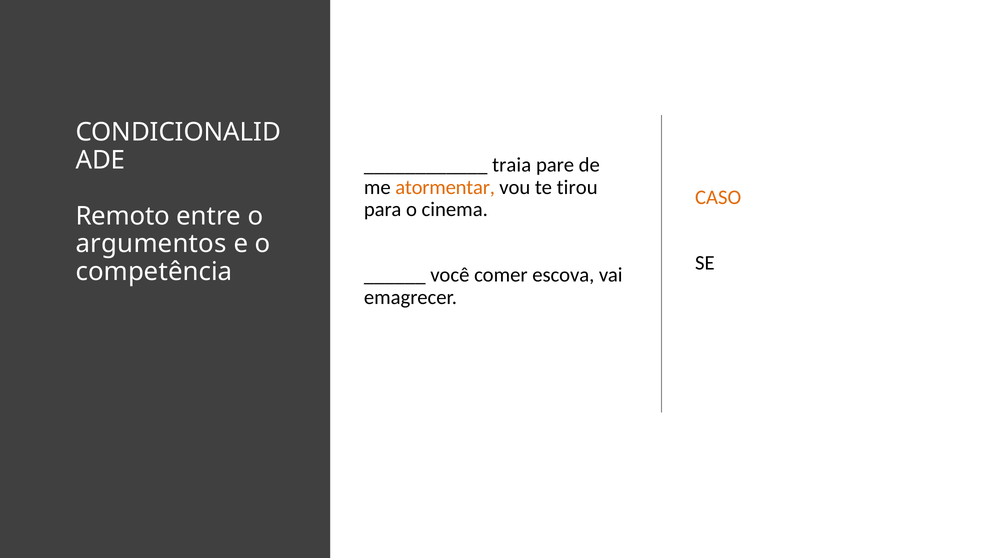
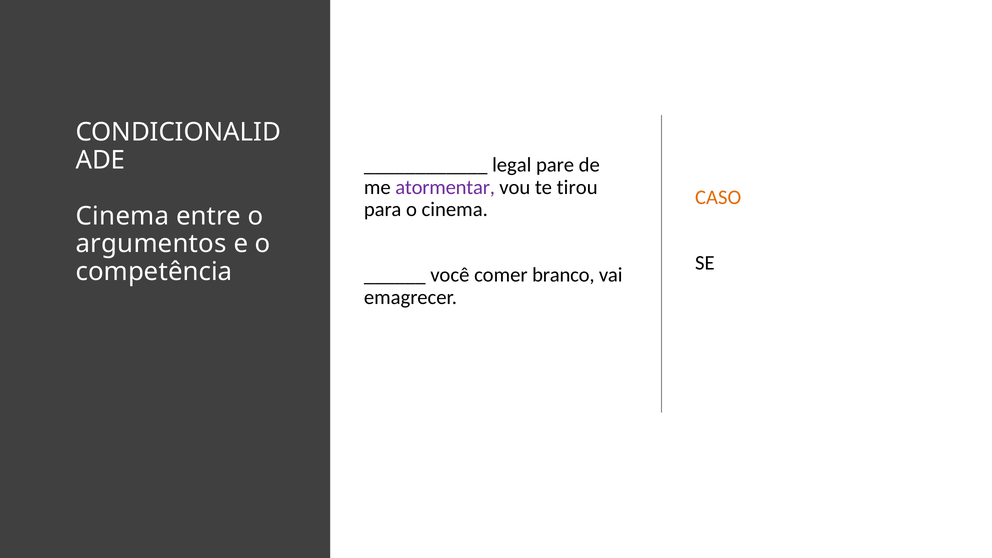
traia: traia -> legal (512, 165)
atormentar colour: orange -> purple (445, 187)
Remoto: Remoto -> Cinema (123, 216)
escova: escova -> branco (563, 275)
